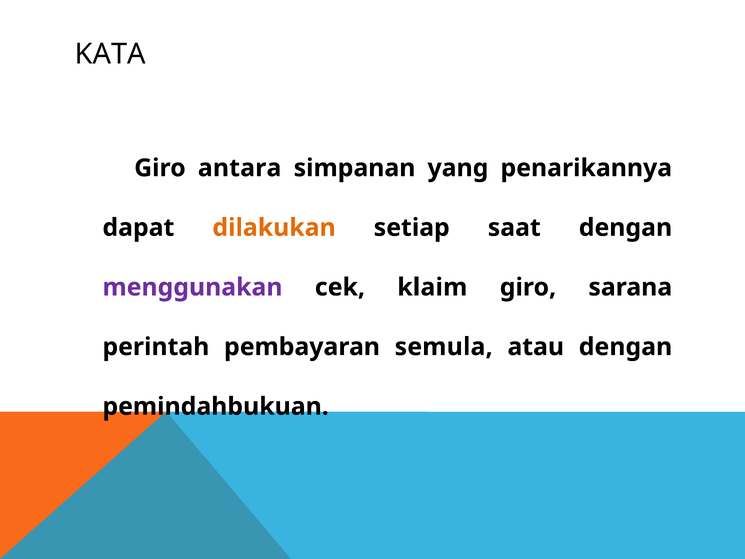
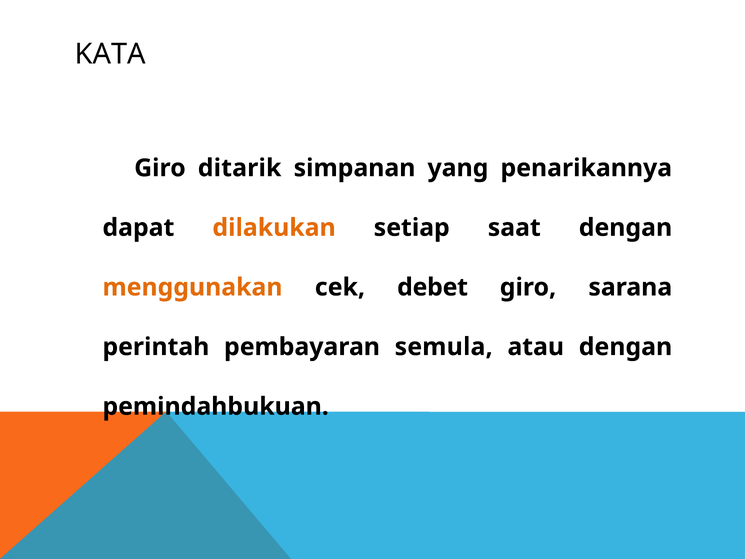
antara: antara -> ditarik (240, 168)
menggunakan colour: purple -> orange (192, 287)
klaim: klaim -> debet (433, 287)
